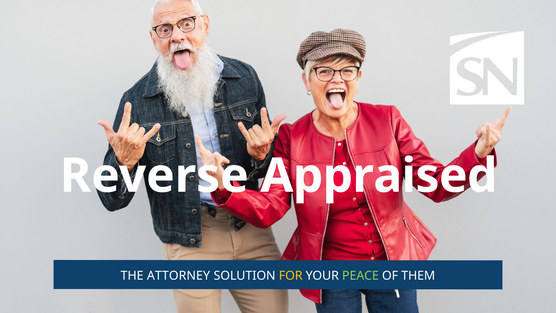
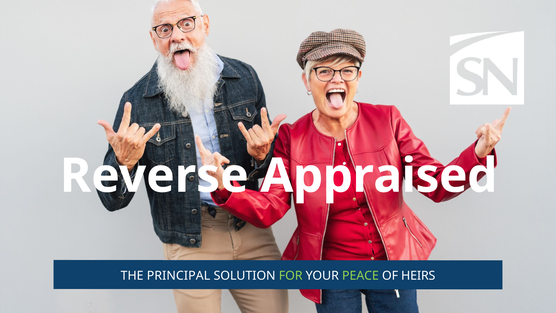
ATTORNEY: ATTORNEY -> PRINCIPAL (179, 276)
FOR colour: yellow -> light green (291, 276)
THEM: THEM -> HEIRS (418, 276)
